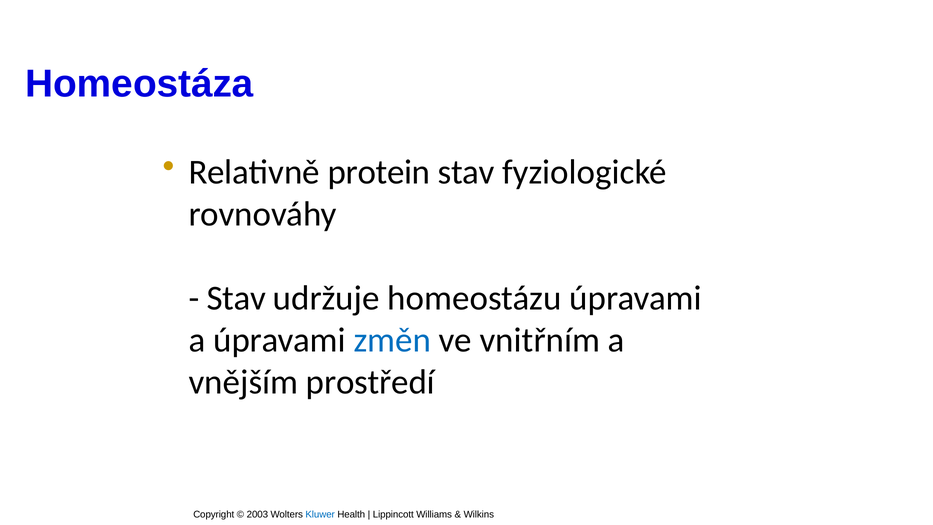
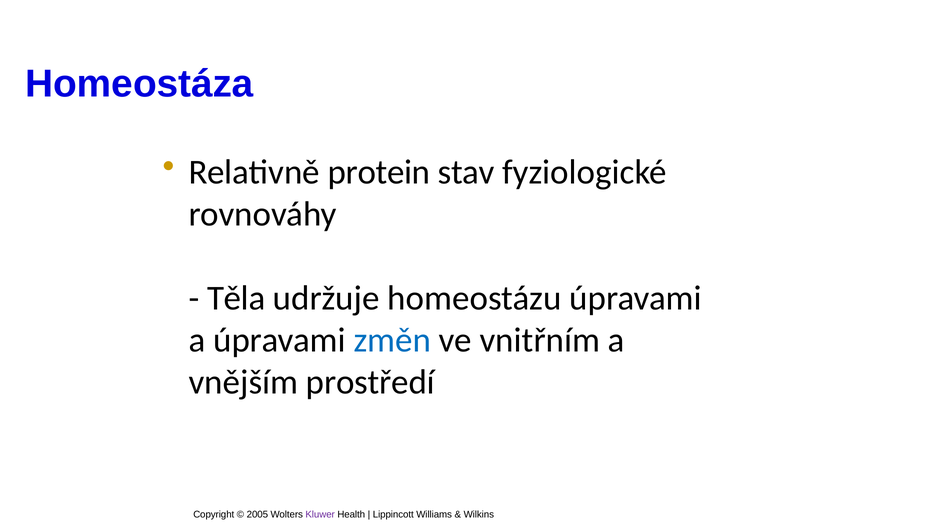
Stav: Stav -> Těla (236, 298)
2003: 2003 -> 2005 (257, 514)
Kluwer colour: blue -> purple (320, 514)
